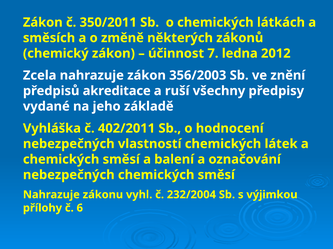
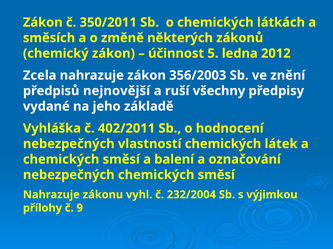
7: 7 -> 5 (213, 54)
akreditace: akreditace -> nejnovější (117, 91)
6: 6 -> 9 (80, 209)
